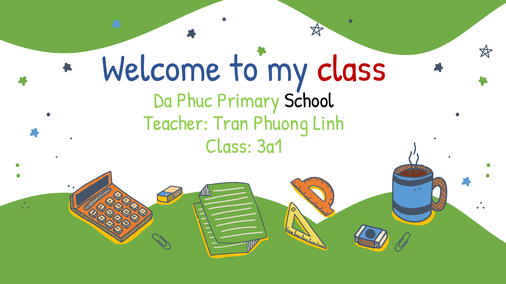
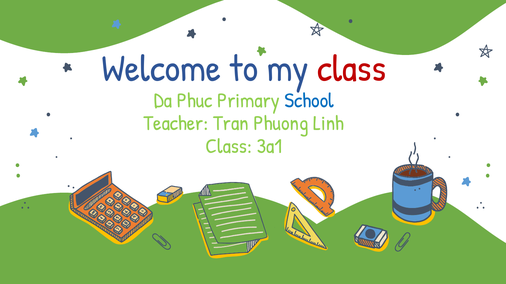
School colour: black -> blue (309, 101)
